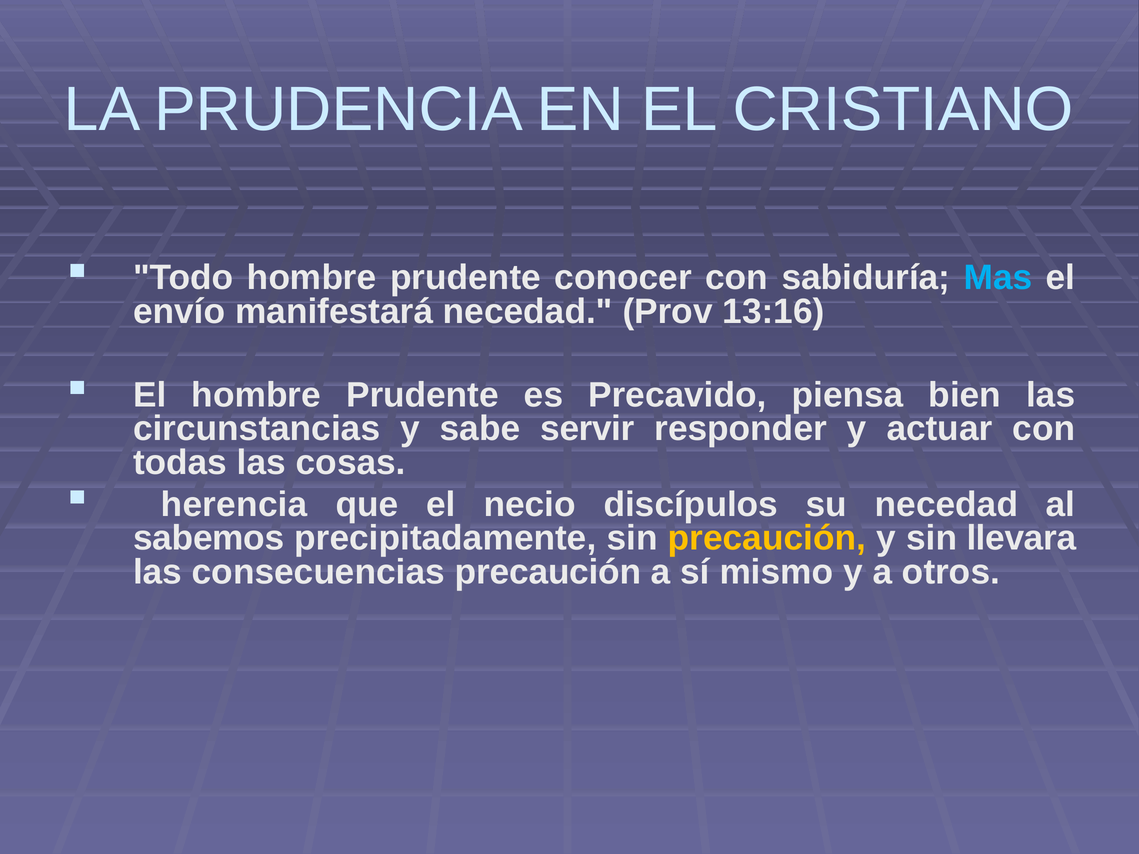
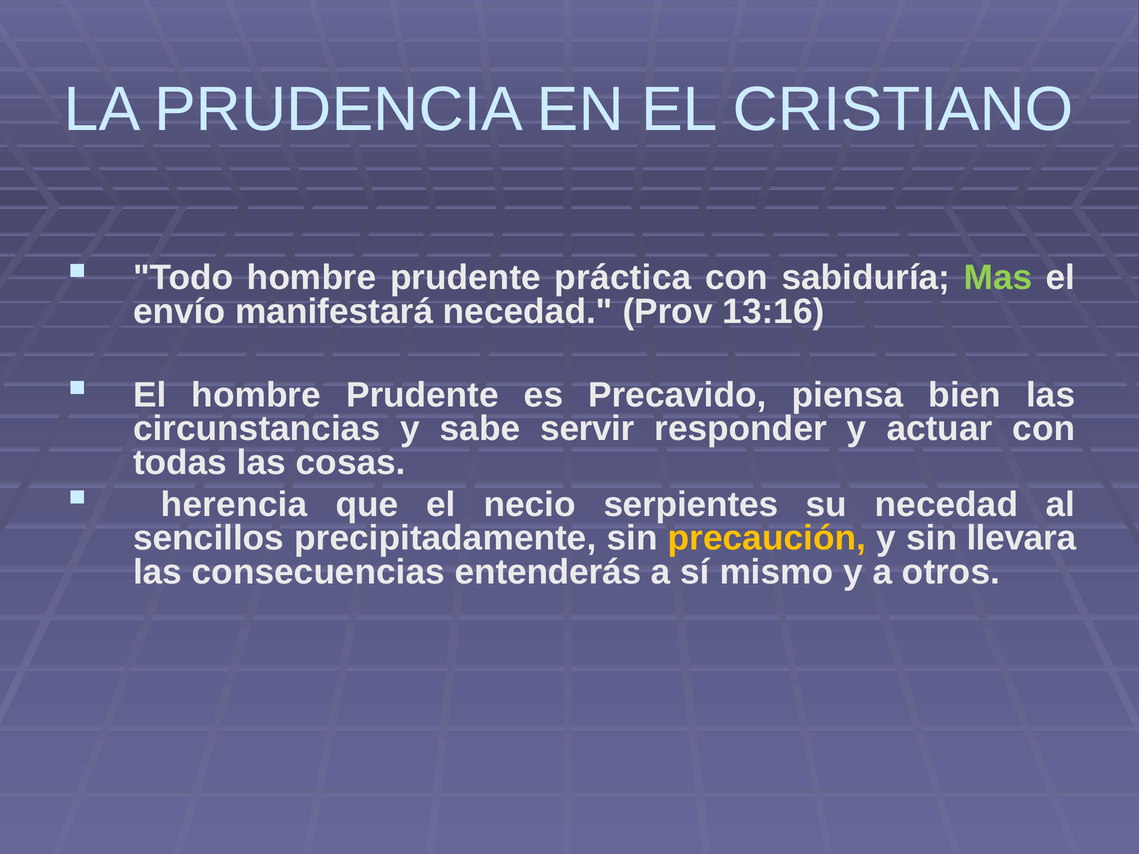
conocer: conocer -> práctica (623, 278)
Mas colour: light blue -> light green (998, 278)
discípulos: discípulos -> serpientes (691, 505)
sabemos: sabemos -> sencillos (209, 538)
consecuencias precaución: precaución -> entenderás (548, 572)
